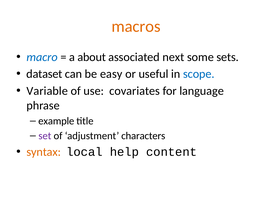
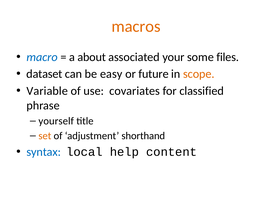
next: next -> your (173, 57)
sets: sets -> files (228, 57)
useful: useful -> future (154, 74)
scope colour: blue -> orange (199, 74)
language: language -> classified (202, 91)
example: example -> yourself (56, 121)
set colour: purple -> orange (45, 136)
characters: characters -> shorthand (143, 136)
syntax colour: orange -> blue (44, 152)
